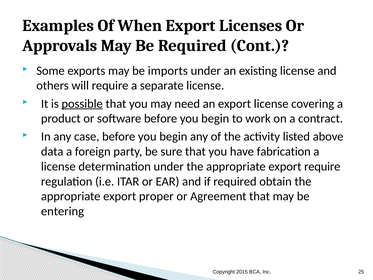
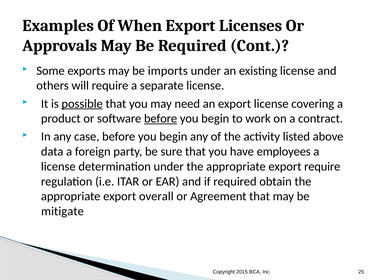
before underline: none -> present (161, 118)
fabrication: fabrication -> employees (284, 151)
proper: proper -> overall (156, 196)
entering: entering -> mitigate (62, 211)
